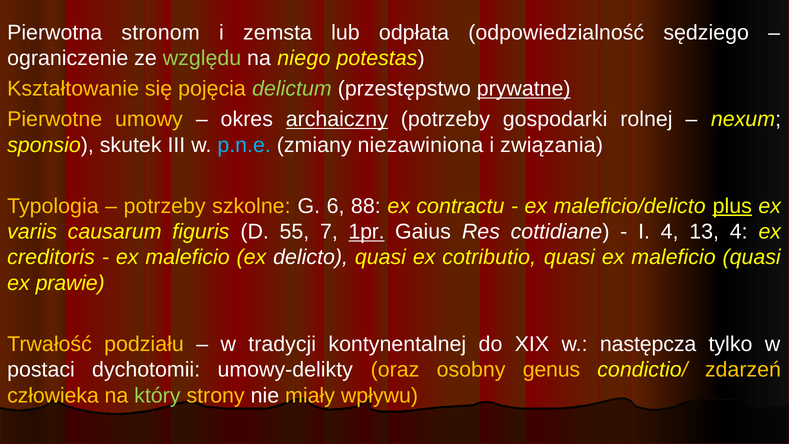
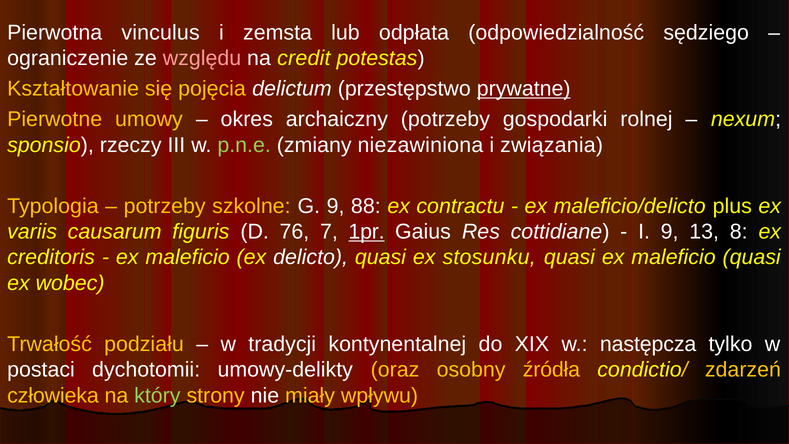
stronom: stronom -> vinculus (161, 33)
względu colour: light green -> pink (202, 58)
niego: niego -> credit (304, 58)
delictum colour: light green -> white (292, 89)
archaiczny underline: present -> none (337, 119)
skutek: skutek -> rzeczy (131, 145)
p.n.e colour: light blue -> light green (244, 145)
G 6: 6 -> 9 (336, 206)
plus underline: present -> none (732, 206)
55: 55 -> 76 (294, 232)
I 4: 4 -> 9 (670, 232)
13 4: 4 -> 8 (739, 232)
cotributio: cotributio -> stosunku (489, 257)
prawie: prawie -> wobec (70, 283)
genus: genus -> źródła (551, 370)
